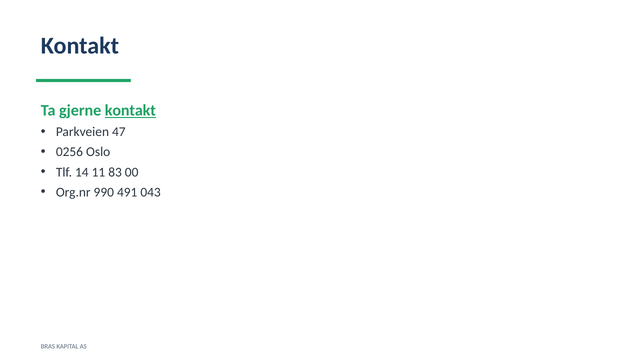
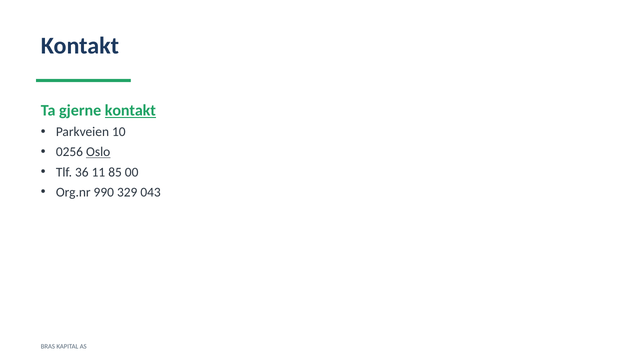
47: 47 -> 10 (119, 132)
Oslo underline: none -> present (98, 152)
14: 14 -> 36 (82, 172)
83: 83 -> 85 (115, 172)
491: 491 -> 329 (127, 192)
